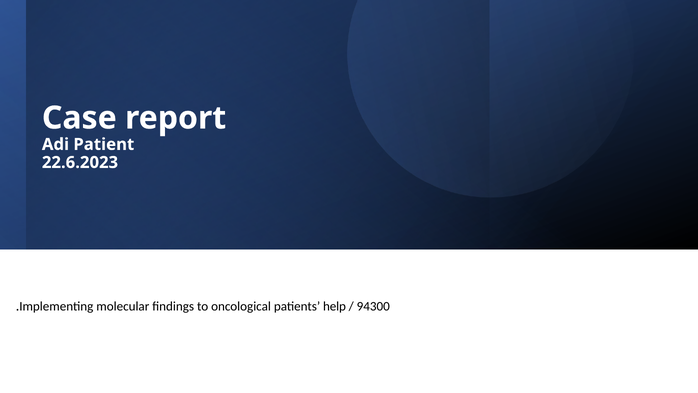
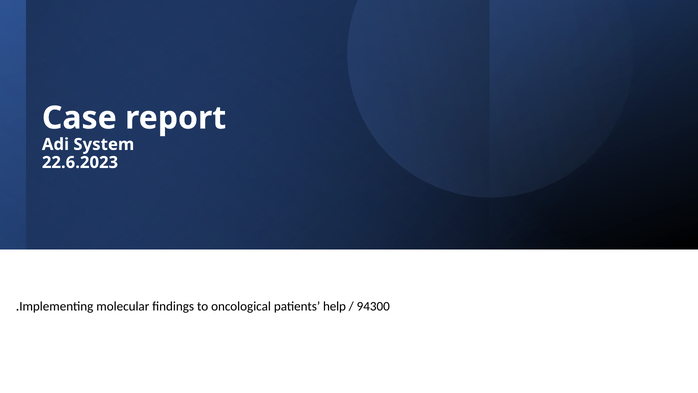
Patient: Patient -> System (104, 144)
